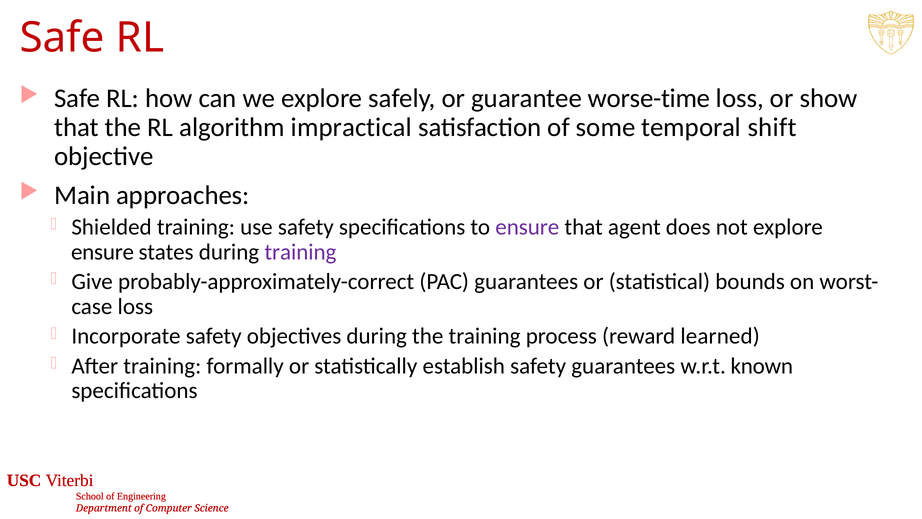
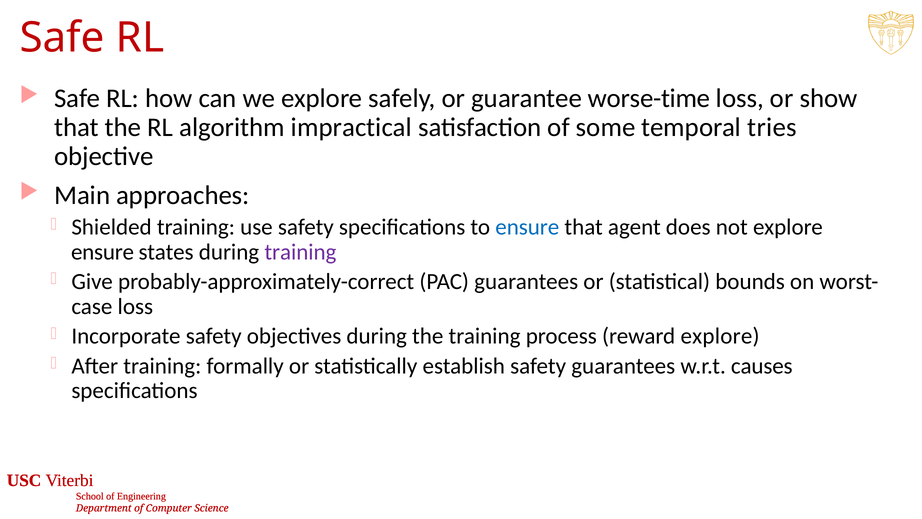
shift: shift -> tries (772, 127)
ensure colour: purple -> blue (527, 227)
reward learned: learned -> explore (720, 336)
known: known -> causes (762, 366)
